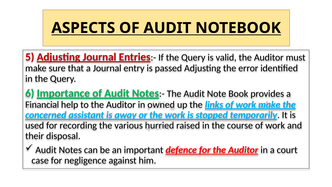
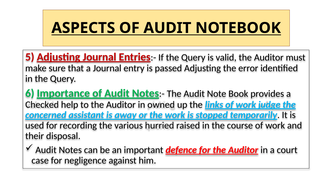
Financial: Financial -> Checked (42, 104)
work make: make -> judge (269, 104)
